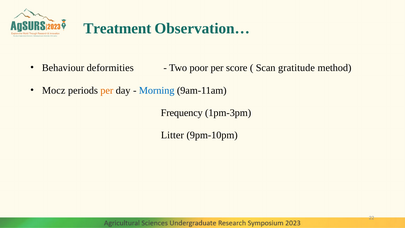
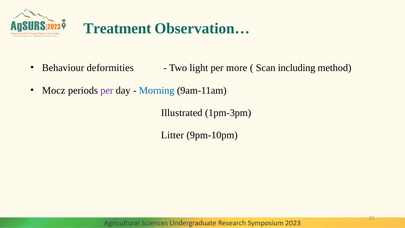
poor: poor -> light (199, 68)
score: score -> more (237, 68)
gratitude: gratitude -> including (297, 68)
per colour: orange -> purple (107, 90)
Frequency: Frequency -> Illustrated (182, 113)
